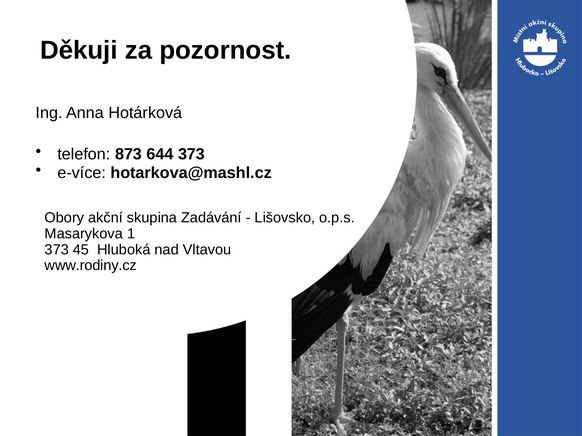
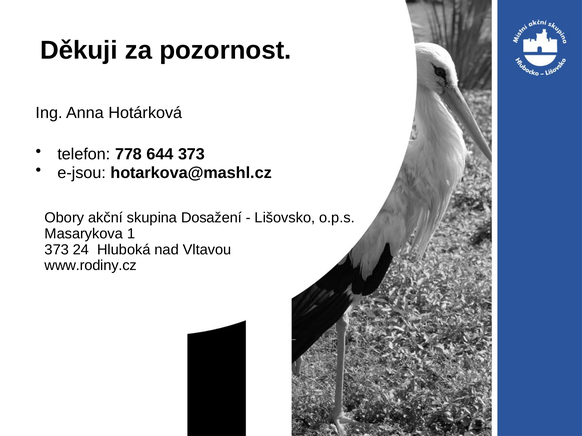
873: 873 -> 778 (129, 154)
e-více: e-více -> e-jsou (82, 173)
Zadávání: Zadávání -> Dosažení (211, 218)
45: 45 -> 24 (81, 250)
